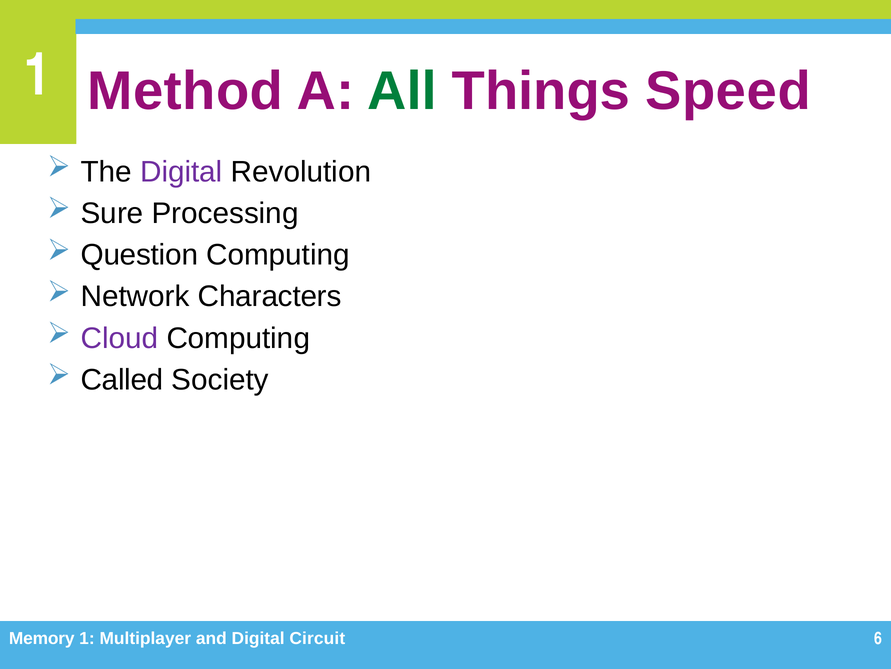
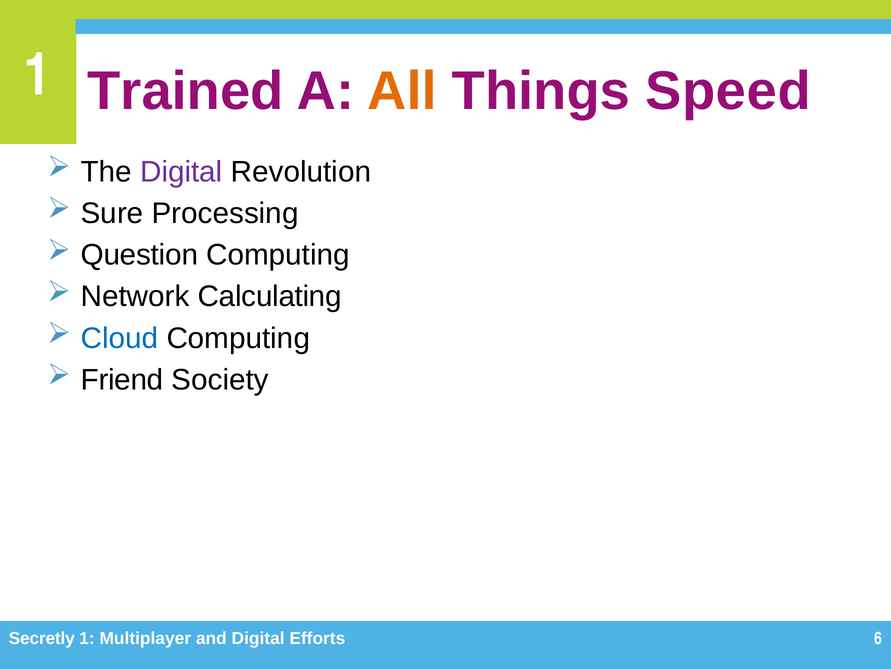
Method: Method -> Trained (185, 91)
All colour: green -> orange (402, 91)
Characters: Characters -> Calculating (270, 296)
Cloud colour: purple -> blue (119, 338)
Called: Called -> Friend (122, 379)
Memory: Memory -> Secretly (42, 638)
Circuit: Circuit -> Efforts (317, 638)
